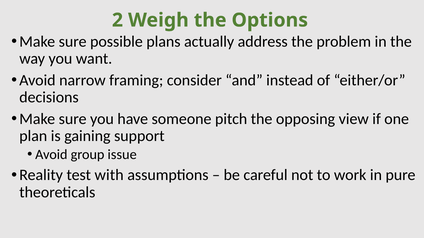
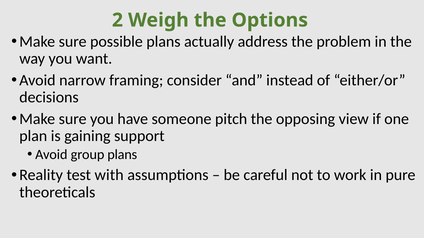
group issue: issue -> plans (122, 155)
